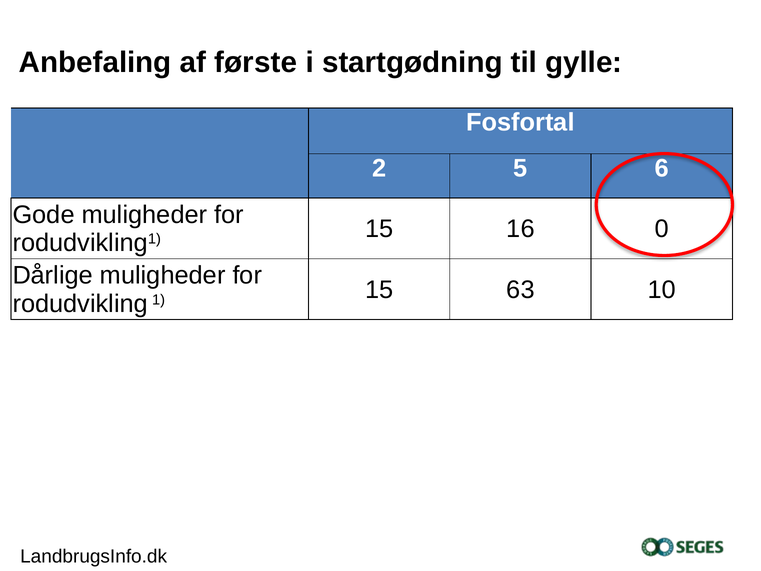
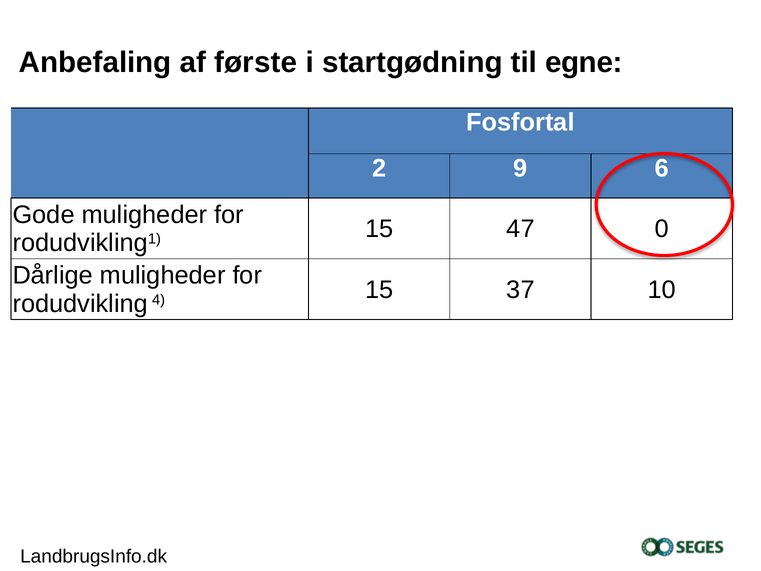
gylle: gylle -> egne (584, 62)
5: 5 -> 9 (521, 168)
16: 16 -> 47 (521, 229)
1: 1 -> 4 (159, 300)
63: 63 -> 37 (521, 290)
